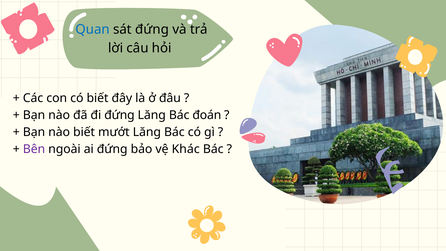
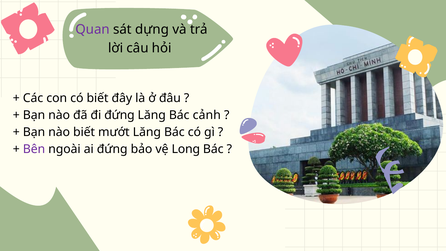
Quan colour: blue -> purple (93, 30)
sát đứng: đứng -> dựng (152, 30)
đoán: đoán -> cảnh (207, 115)
Khác: Khác -> Long (186, 149)
